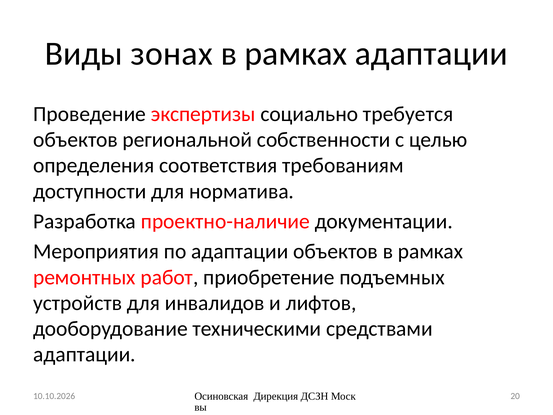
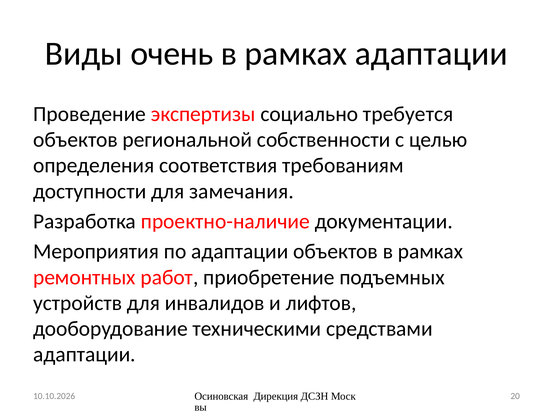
зонах: зонах -> очень (172, 54)
норматива: норматива -> замечания (242, 191)
